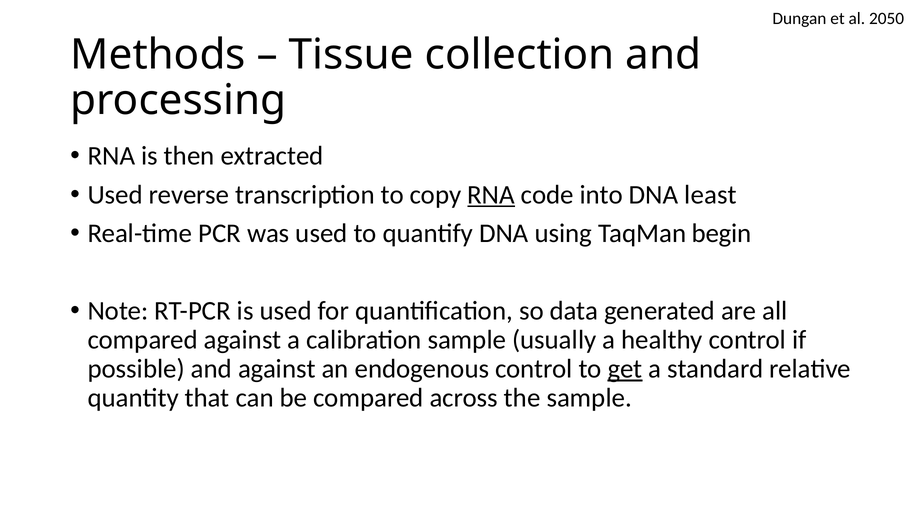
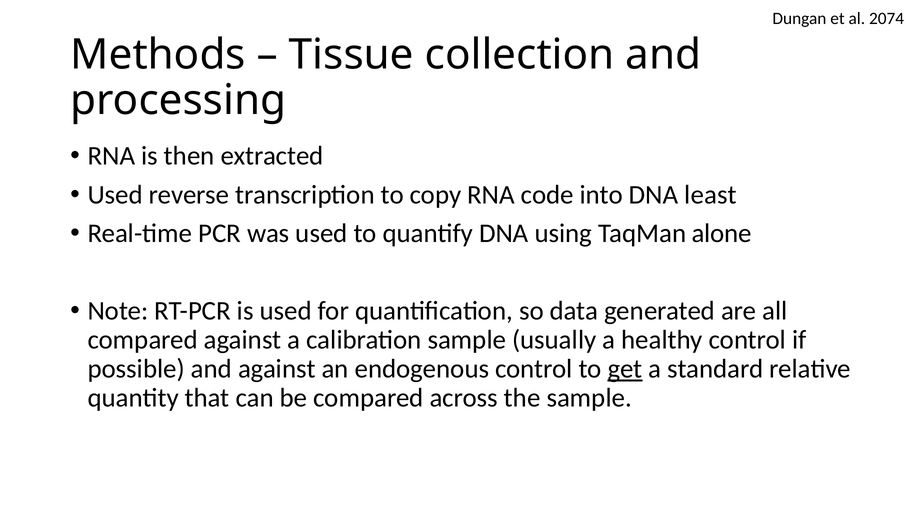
2050: 2050 -> 2074 (887, 18)
RNA underline: present -> none (491, 195)
begin: begin -> alone (722, 233)
